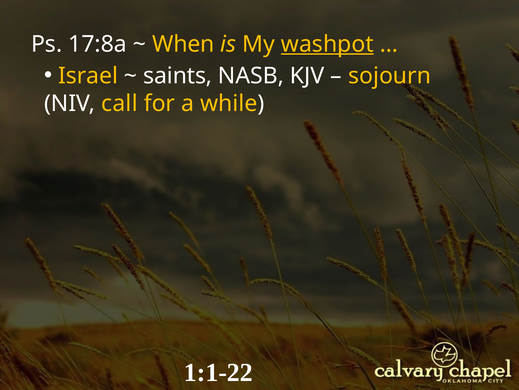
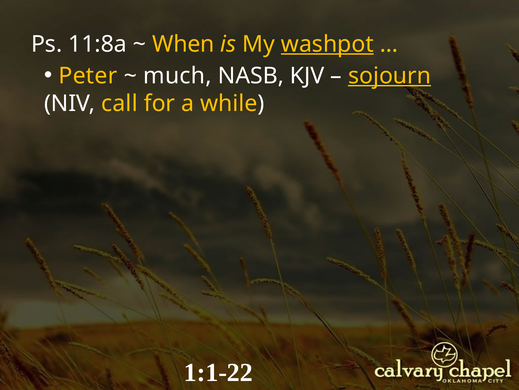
17:8a: 17:8a -> 11:8a (98, 44)
Israel: Israel -> Peter (88, 76)
saints: saints -> much (177, 76)
sojourn underline: none -> present (390, 76)
